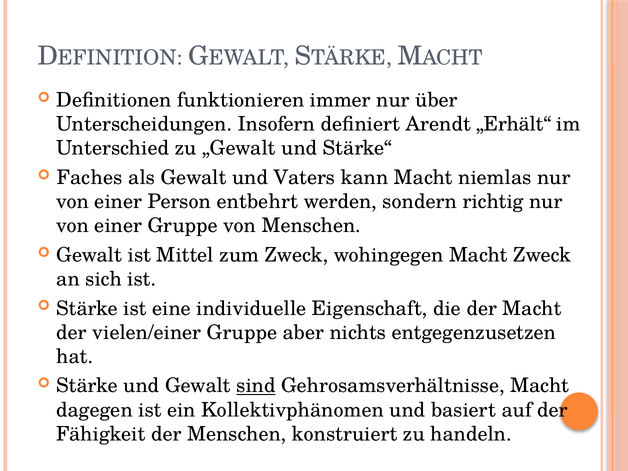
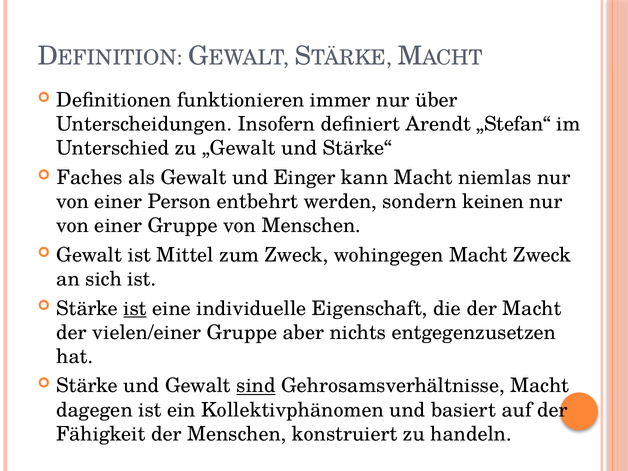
„Erhält“: „Erhält“ -> „Stefan“ (514, 124)
Vaters: Vaters -> Einger (305, 178)
richtig: richtig -> keinen (493, 202)
ist underline: none -> present (135, 308)
